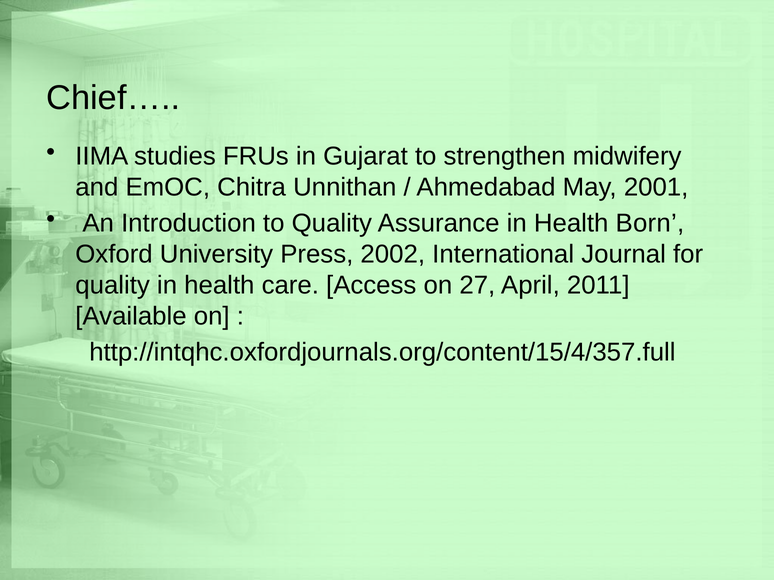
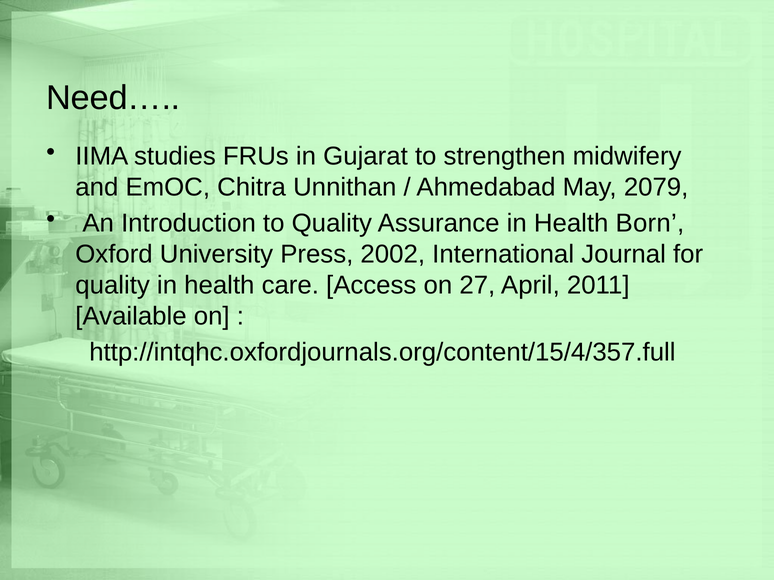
Chief…: Chief… -> Need… (113, 98)
2001: 2001 -> 2079 (656, 188)
